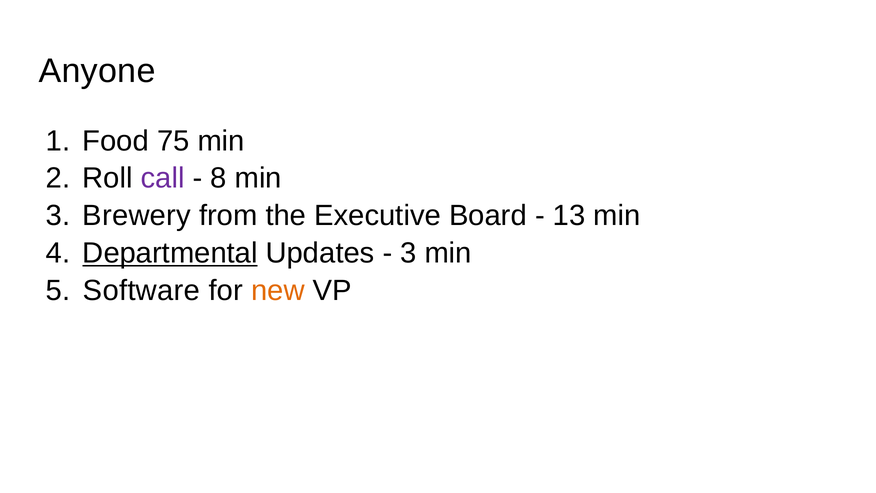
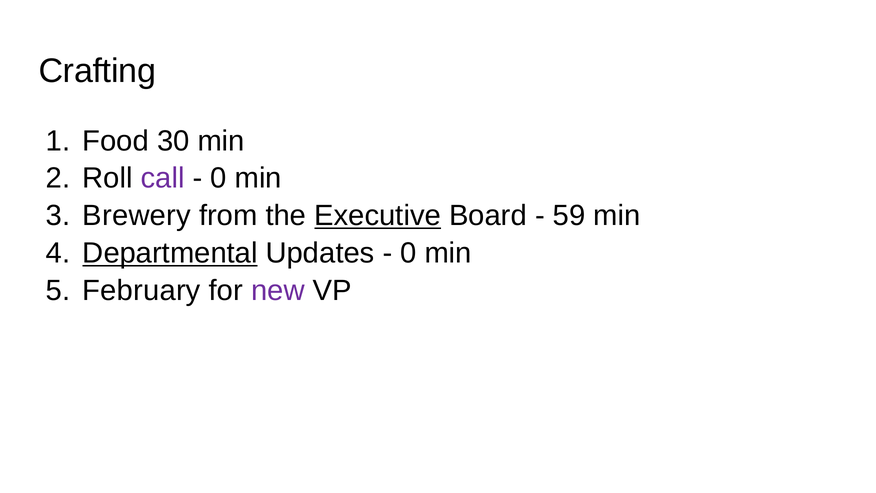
Anyone: Anyone -> Crafting (97, 71)
75: 75 -> 30 (173, 141)
8: 8 -> 0 (218, 178)
Executive underline: none -> present (378, 216)
13: 13 -> 59 (569, 216)
3: 3 -> 0 (408, 253)
Software: Software -> February (142, 290)
new colour: orange -> purple (278, 290)
